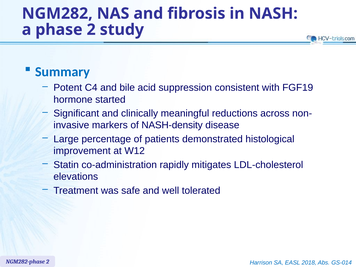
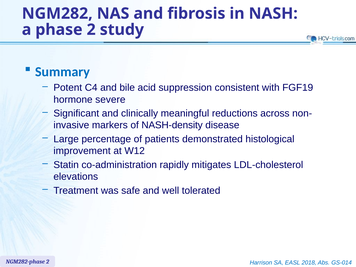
started: started -> severe (110, 100)
